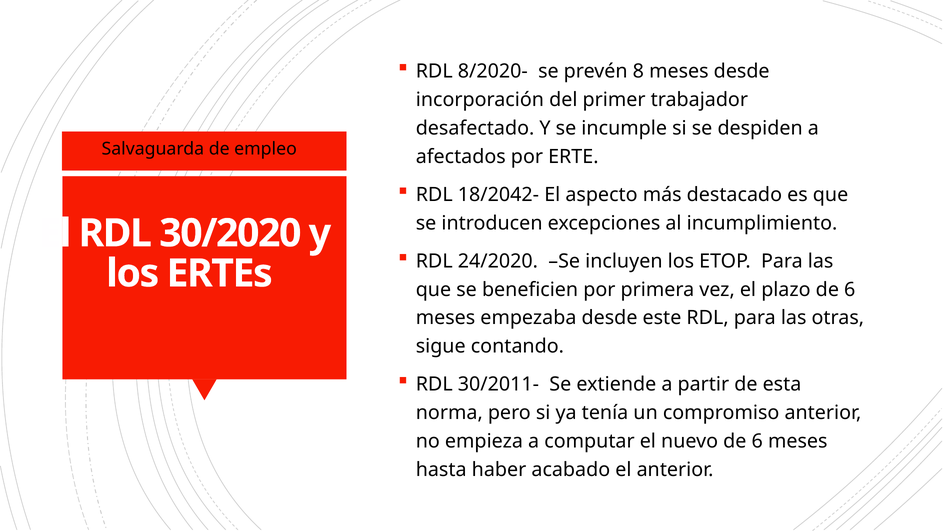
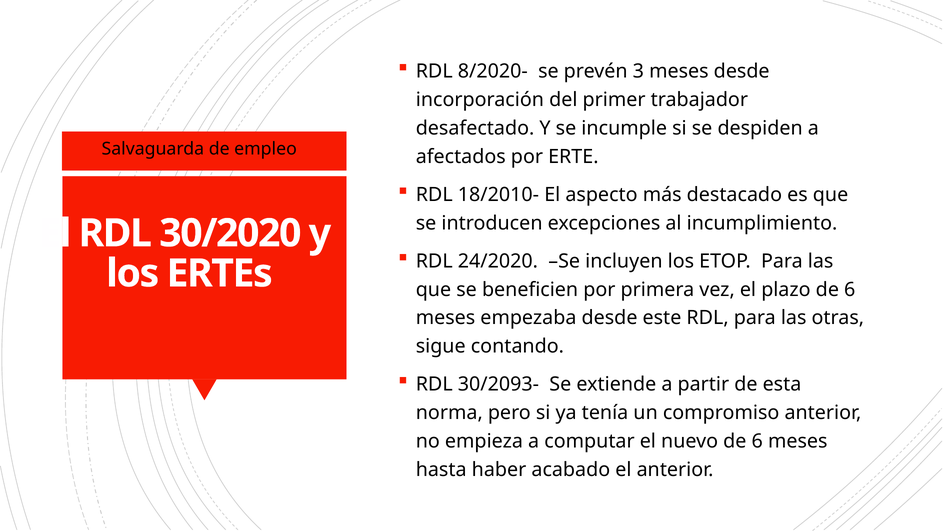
8: 8 -> 3 (638, 71)
18/2042-: 18/2042- -> 18/2010- (498, 195)
30/2011-: 30/2011- -> 30/2093- (498, 384)
